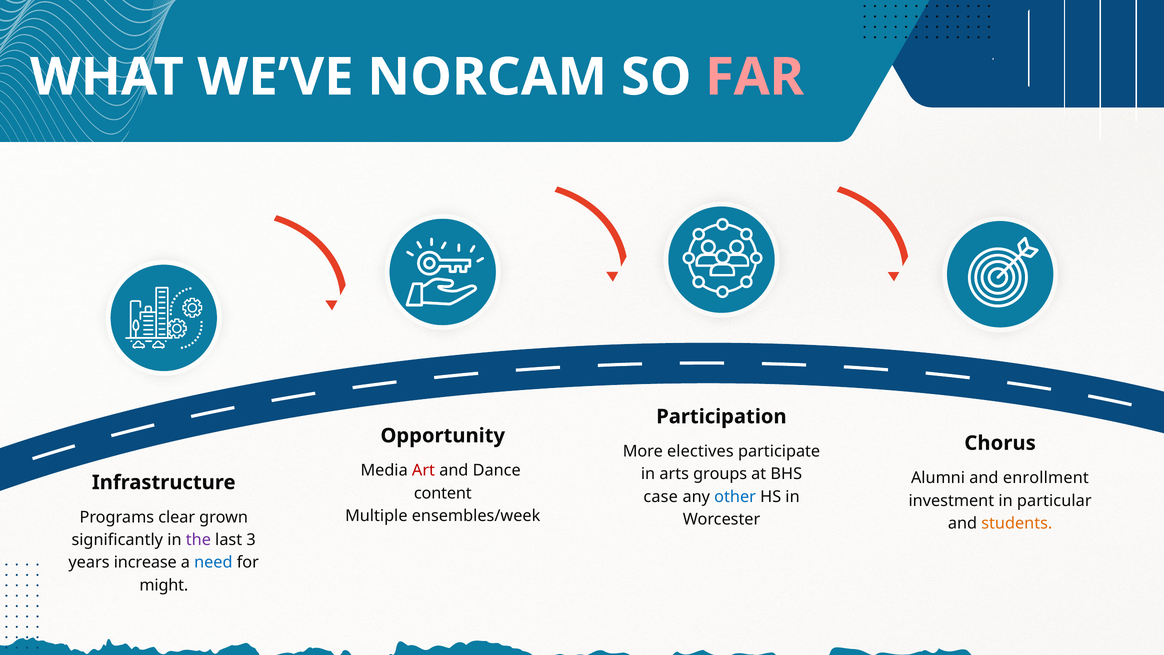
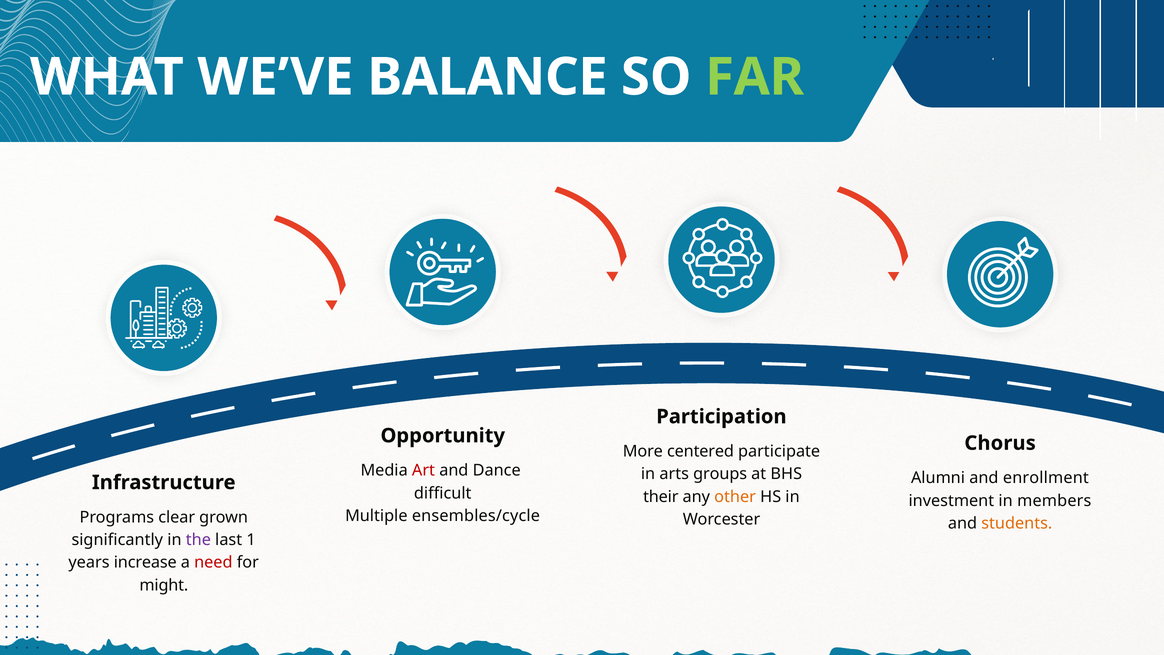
NORCAM: NORCAM -> BALANCE (488, 77)
FAR colour: pink -> light green (755, 77)
electives: electives -> centered (701, 451)
content: content -> difficult (443, 493)
case: case -> their (661, 497)
other colour: blue -> orange (735, 497)
particular: particular -> members (1054, 500)
ensembles/week: ensembles/week -> ensembles/cycle (476, 516)
3: 3 -> 1 (251, 540)
need colour: blue -> red (213, 562)
